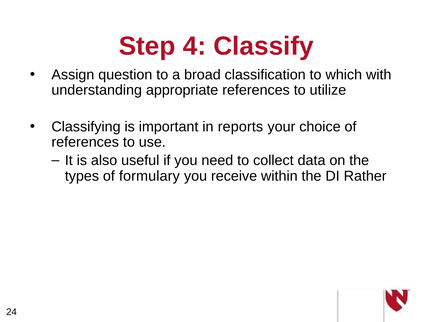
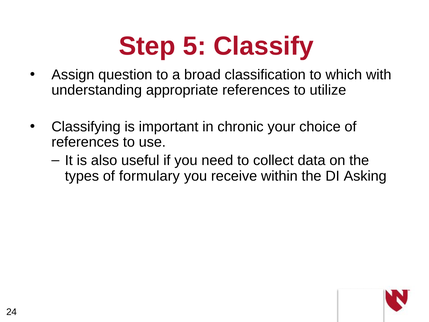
4: 4 -> 5 (194, 46)
reports: reports -> chronic (241, 127)
Rather: Rather -> Asking (365, 176)
